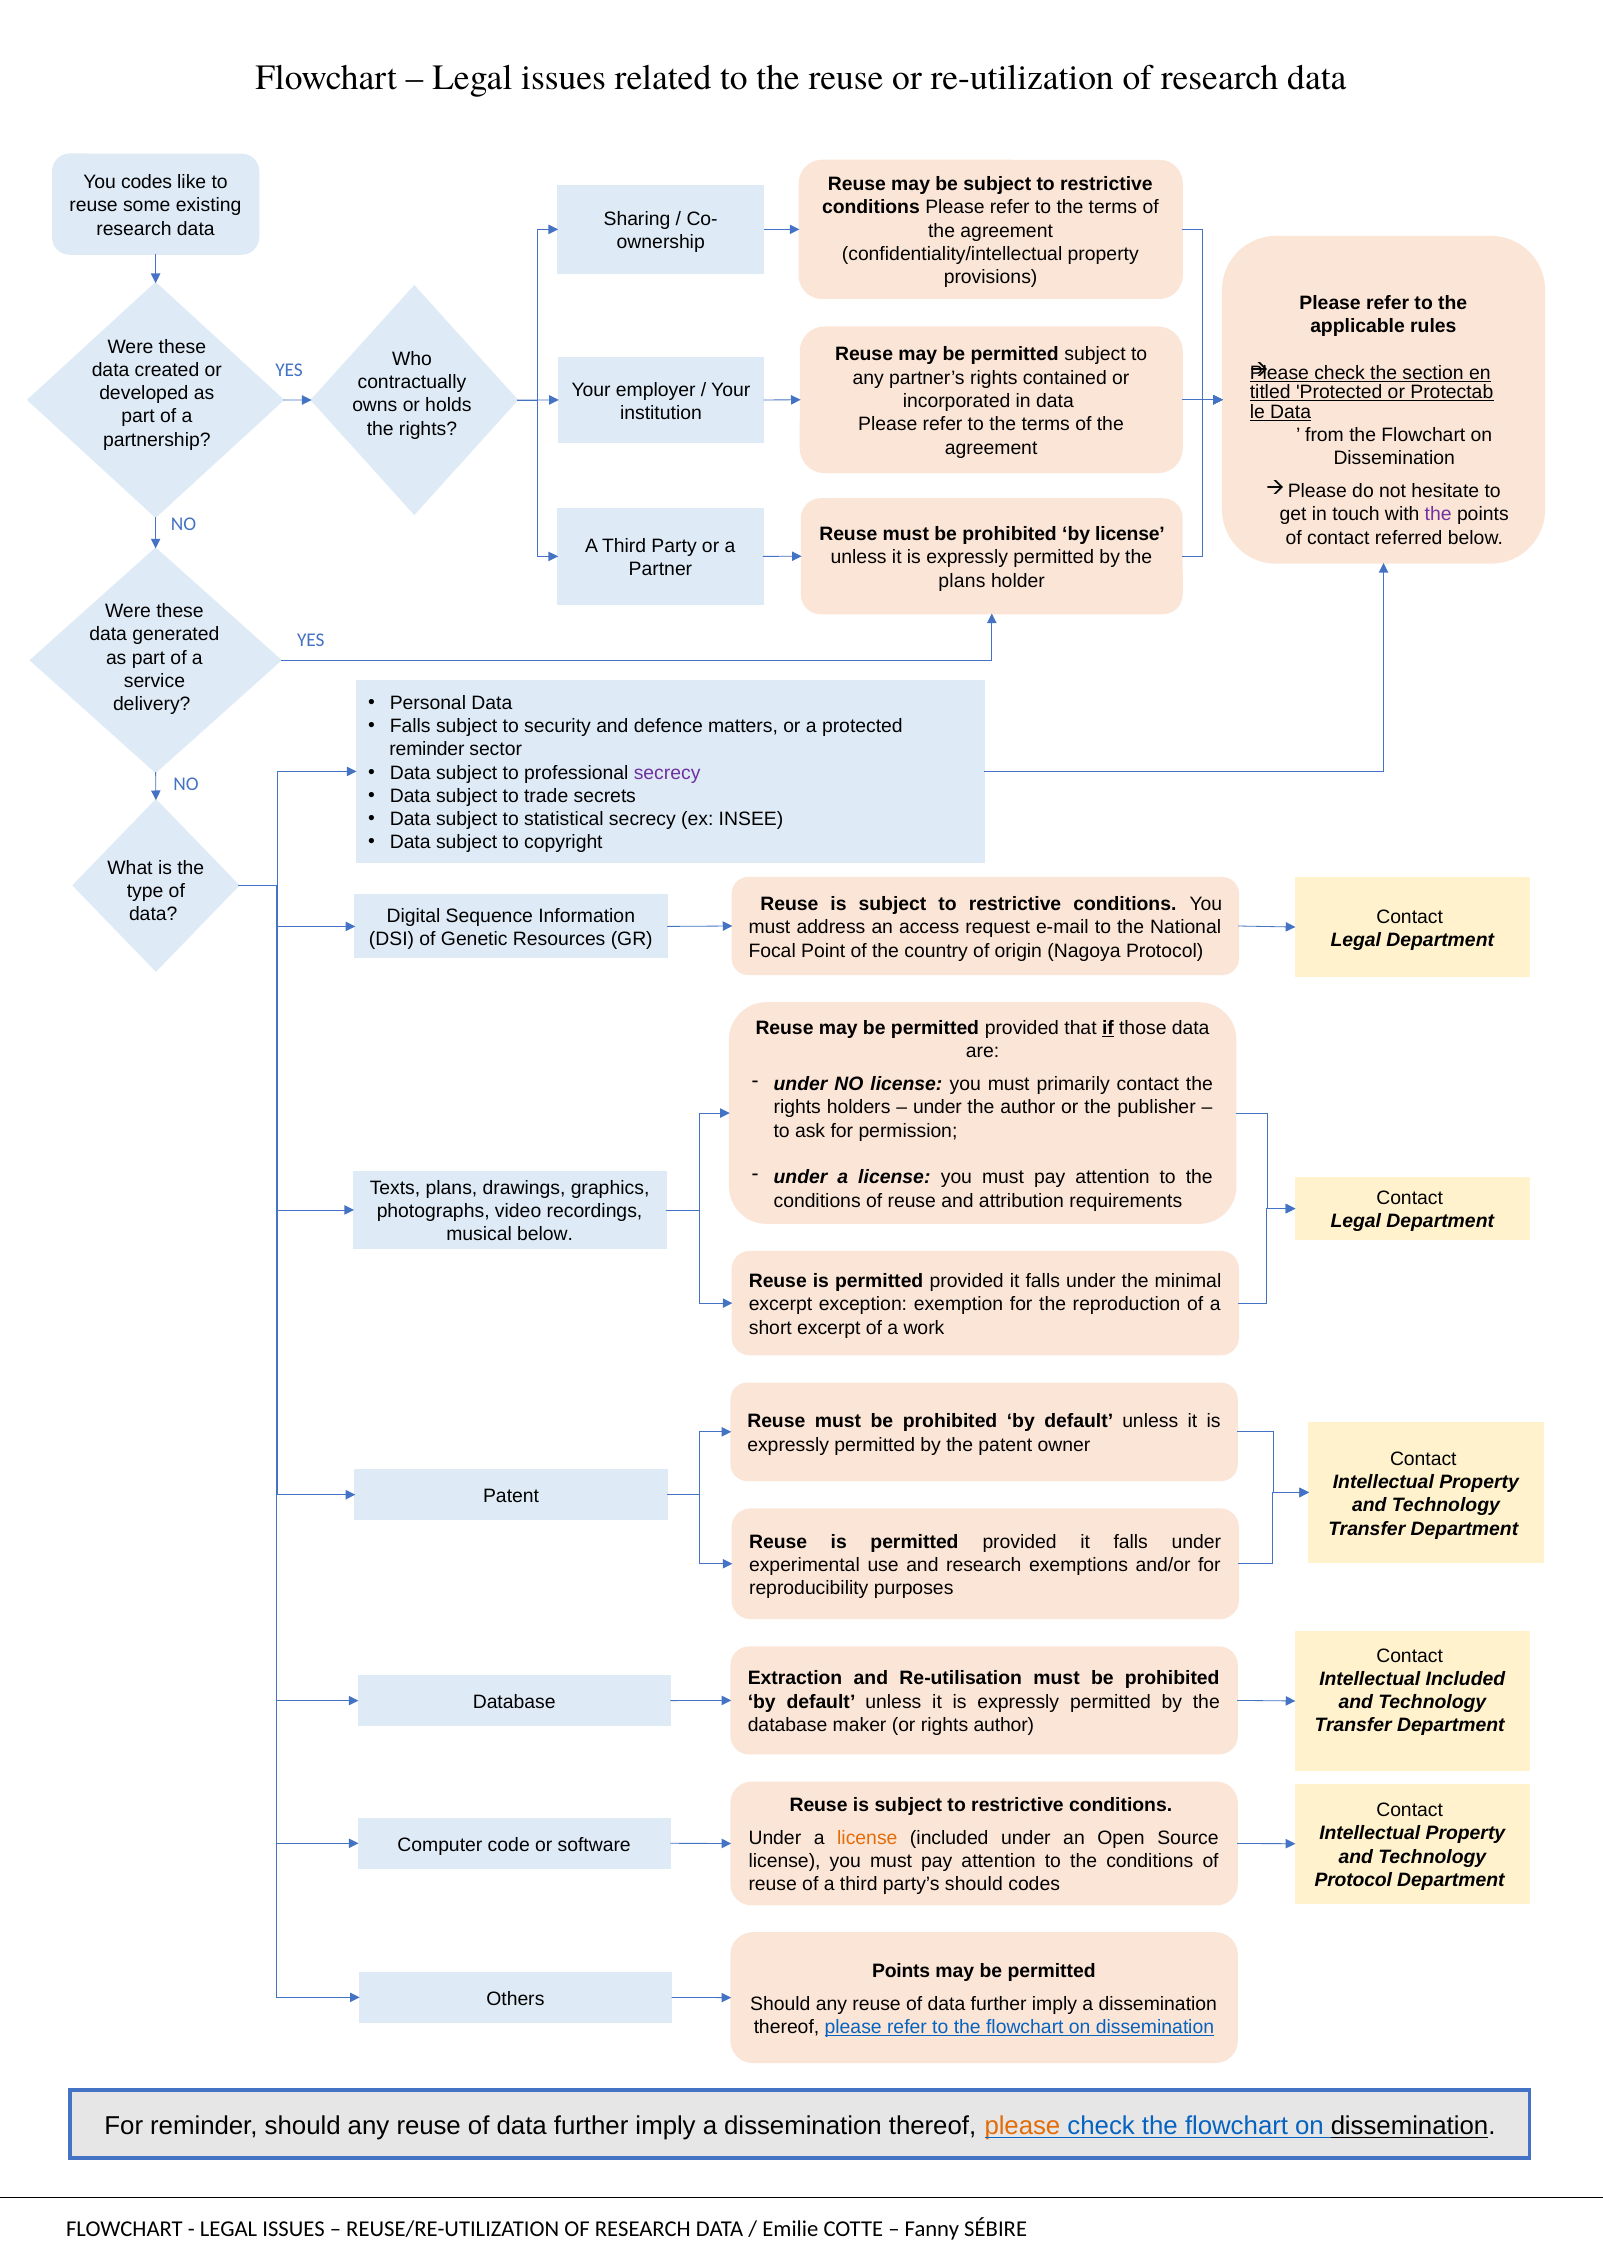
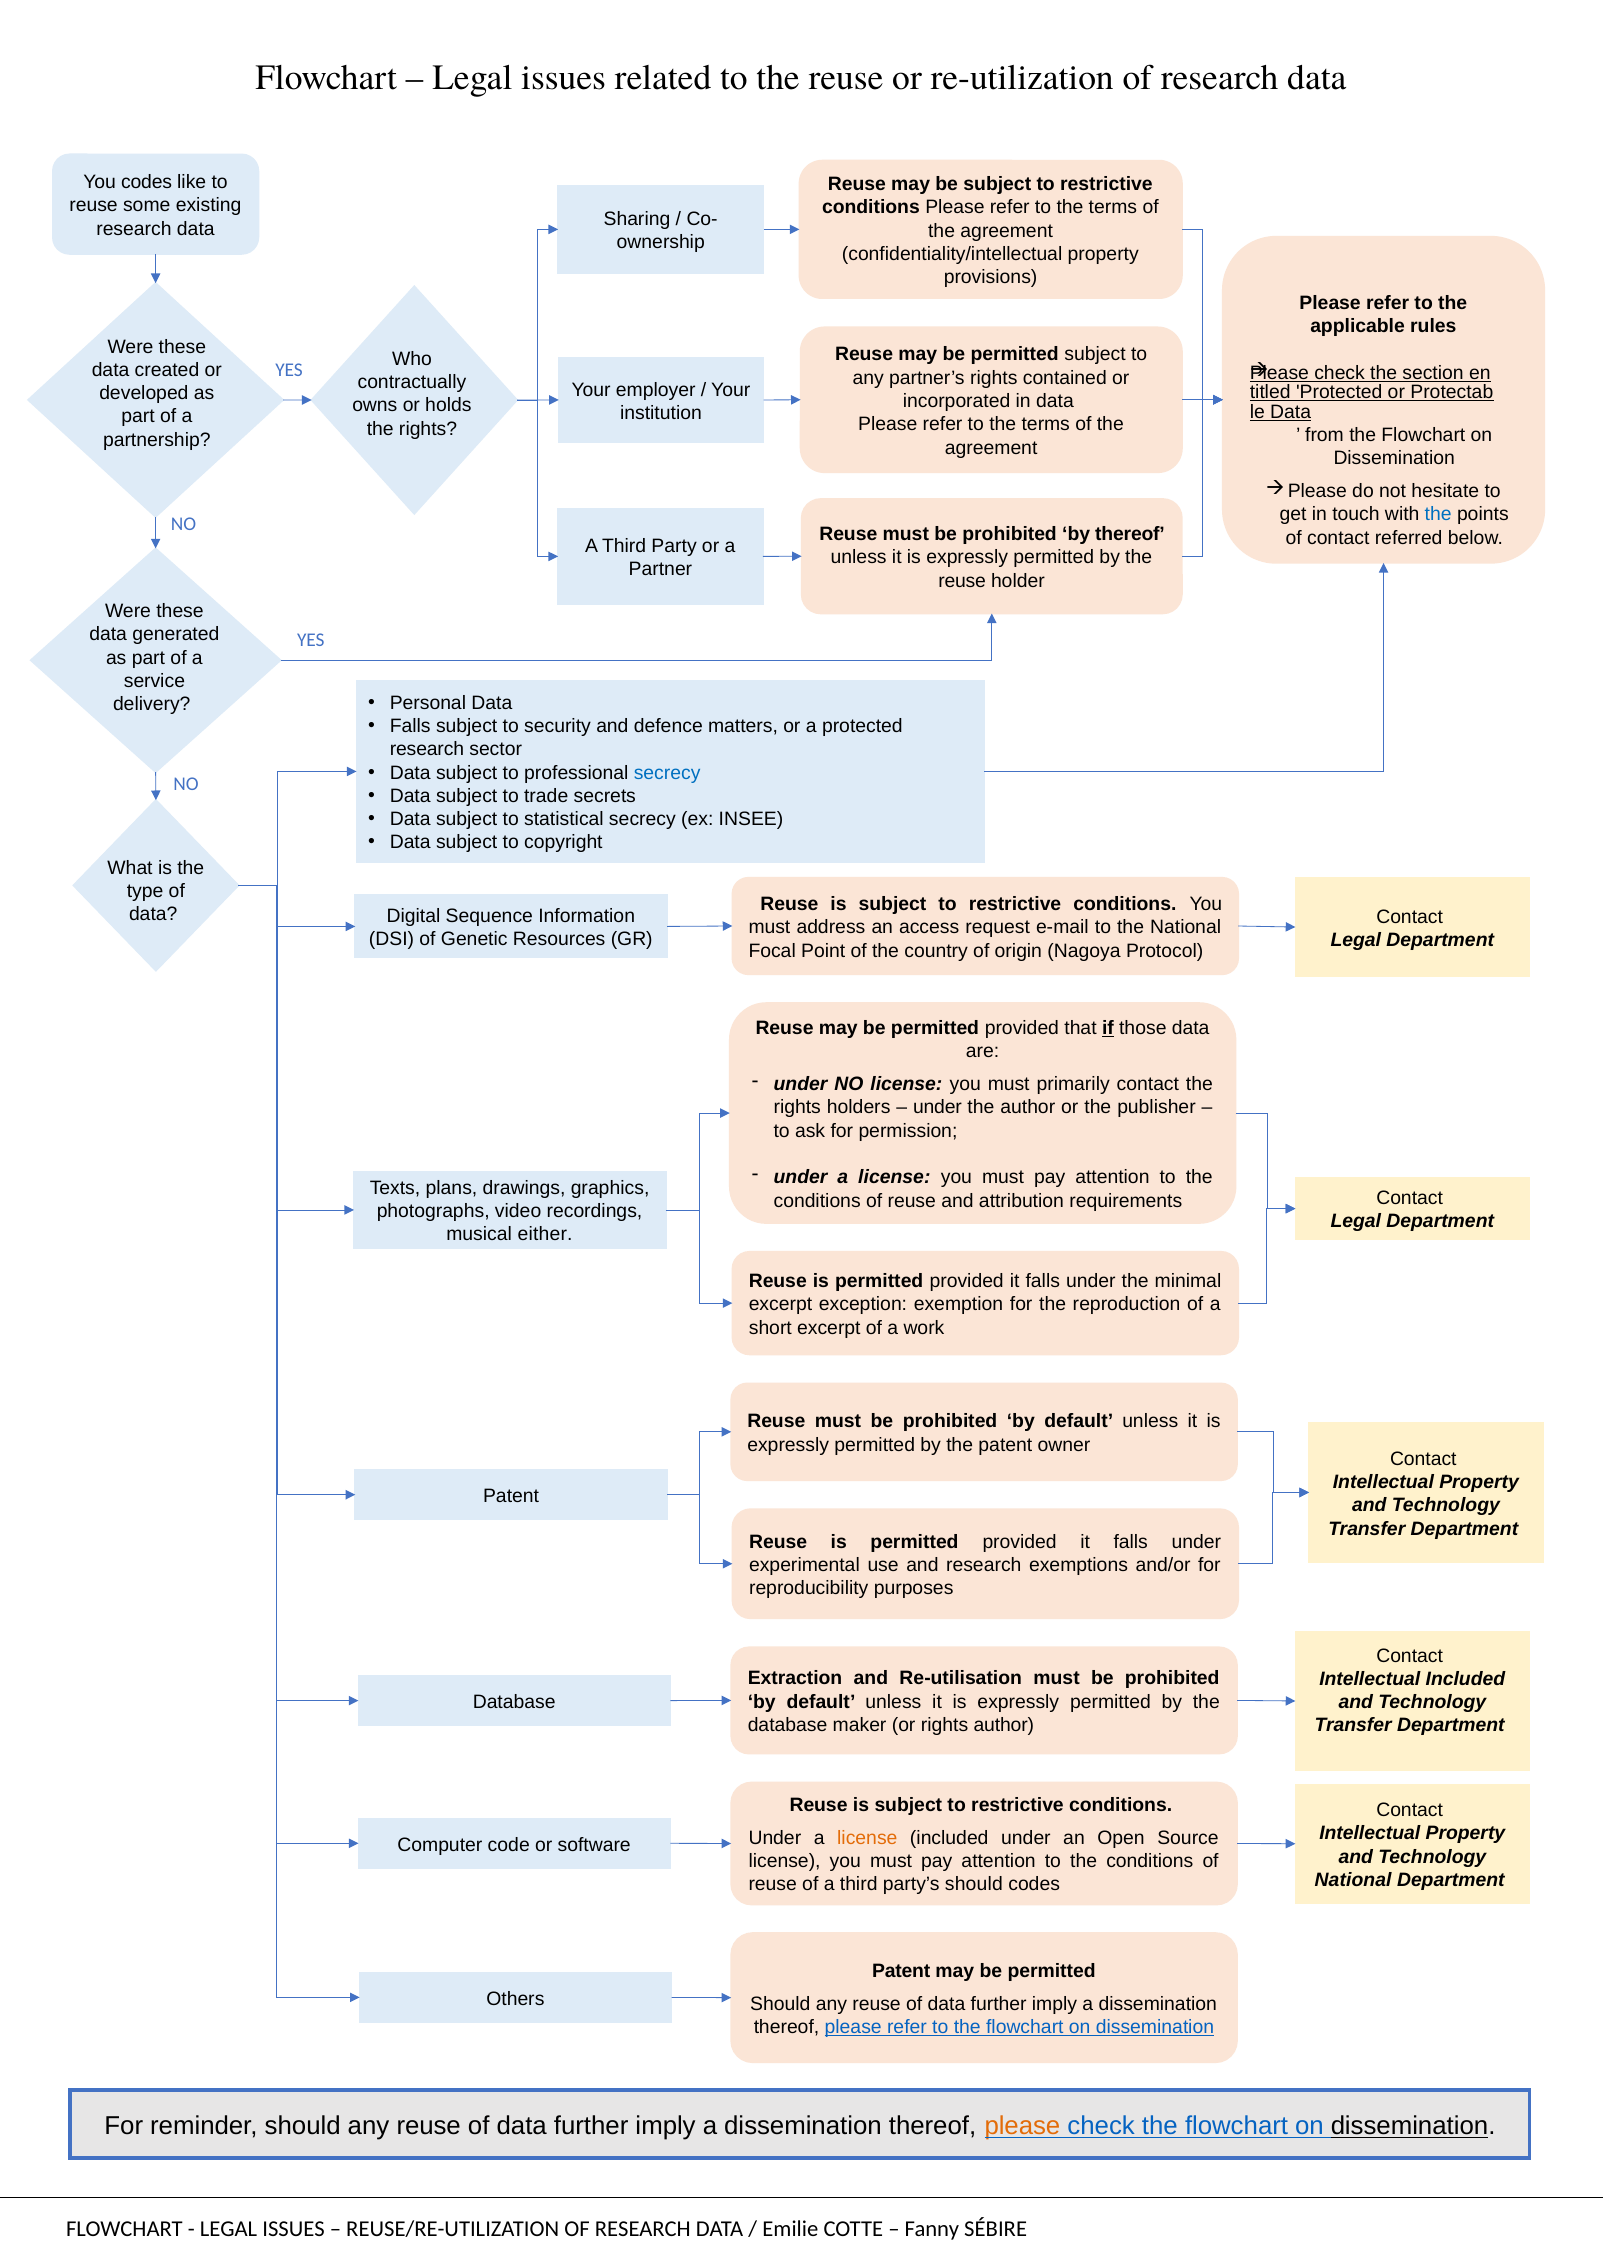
the colour: purple -> blue (1438, 514)
by license: license -> thereof (1130, 534)
plans: plans -> reuse (962, 581)
reminder: reminder -> research (427, 750)
secrecy colour: purple -> blue (667, 773)
musical below: below -> either (545, 1235)
Protocol: Protocol -> National (1353, 1880)
Points: Points -> Patent (901, 1971)
